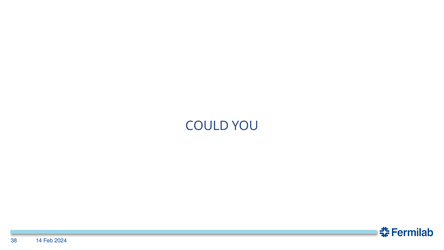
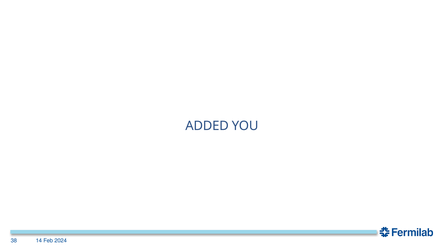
COULD: COULD -> ADDED (207, 126)
